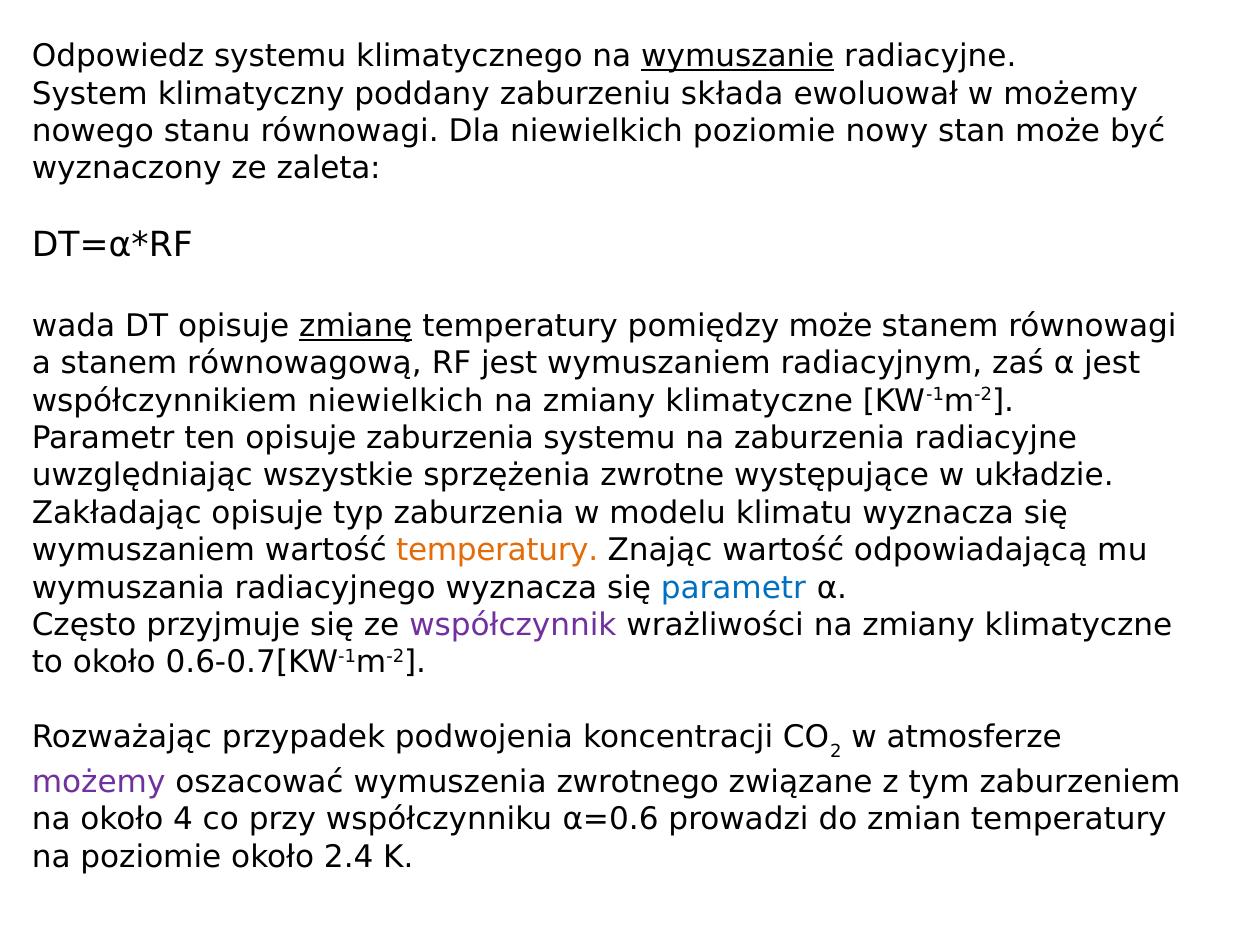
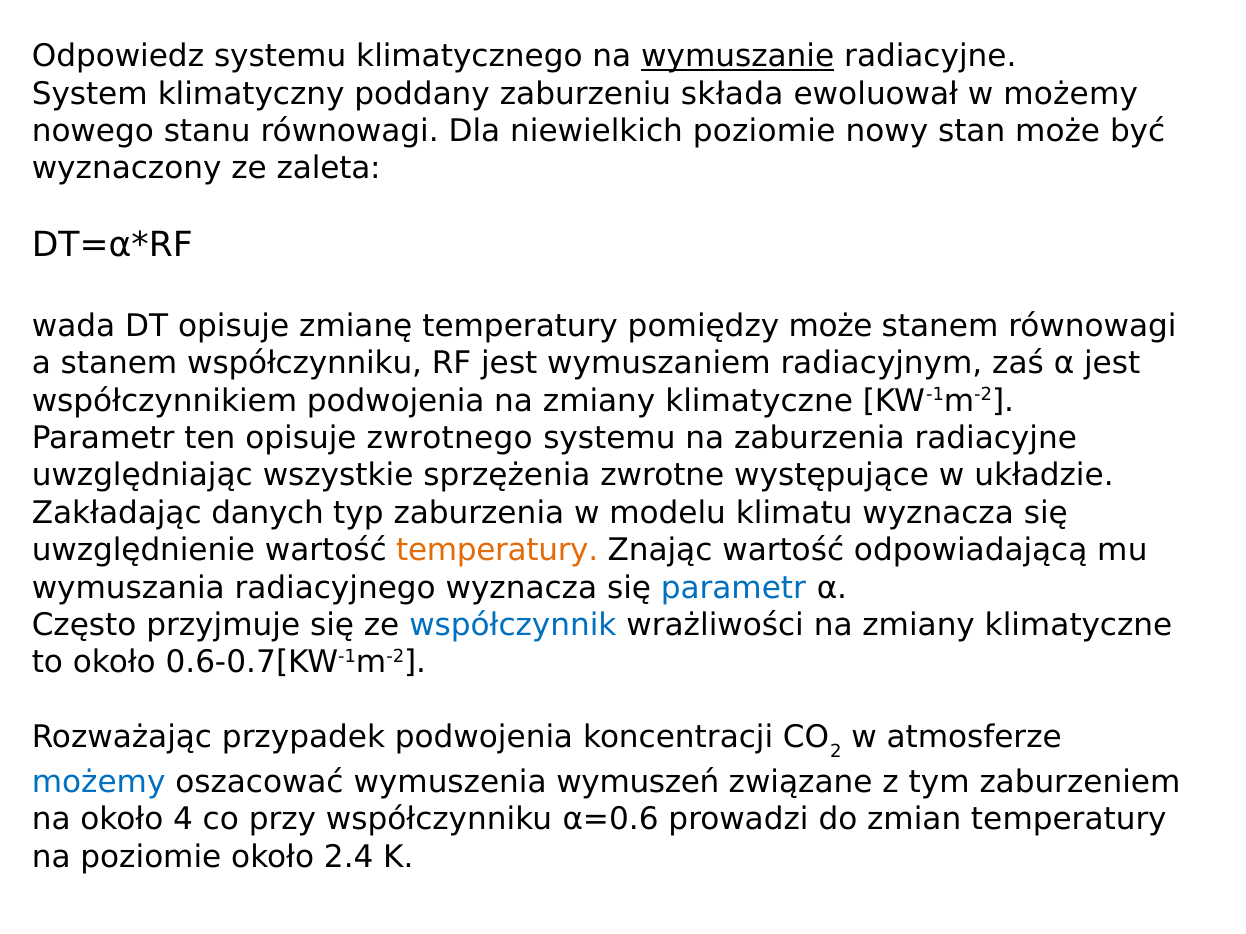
zmianę underline: present -> none (356, 326)
stanem równowagową: równowagową -> współczynniku (305, 364)
współczynnikiem niewielkich: niewielkich -> podwojenia (396, 401)
opisuje zaburzenia: zaburzenia -> zwrotnego (450, 439)
Zakładając opisuje: opisuje -> danych (268, 513)
wymuszaniem: wymuszaniem -> uwzględnienie (143, 551)
współczynnik colour: purple -> blue (513, 625)
możemy colour: purple -> blue (99, 783)
zwrotnego: zwrotnego -> wymuszeń (638, 783)
